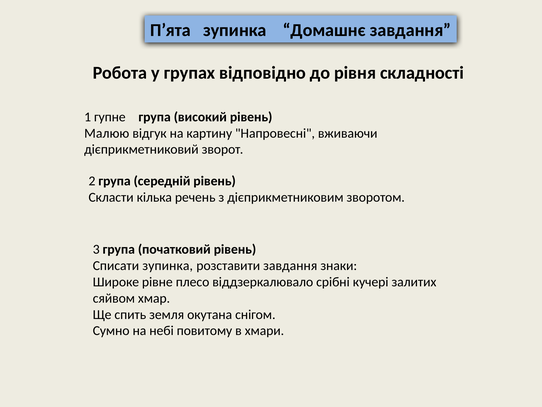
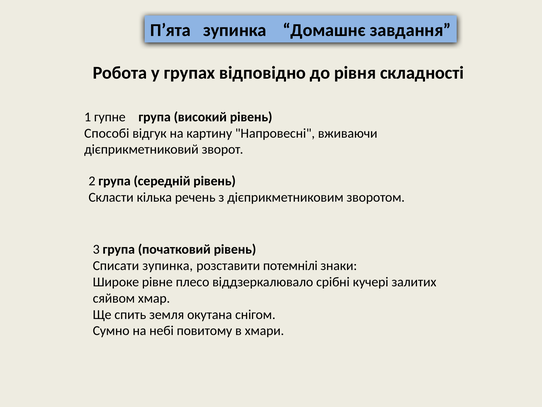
Малюю: Малюю -> Способі (107, 133)
розставити завдання: завдання -> потемнілі (290, 265)
